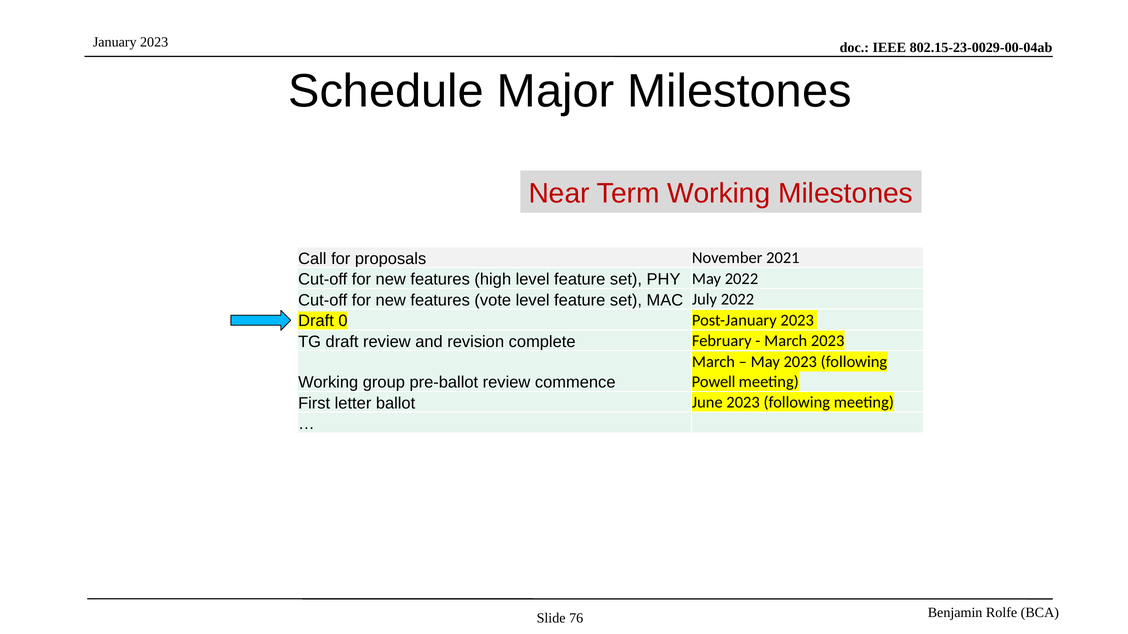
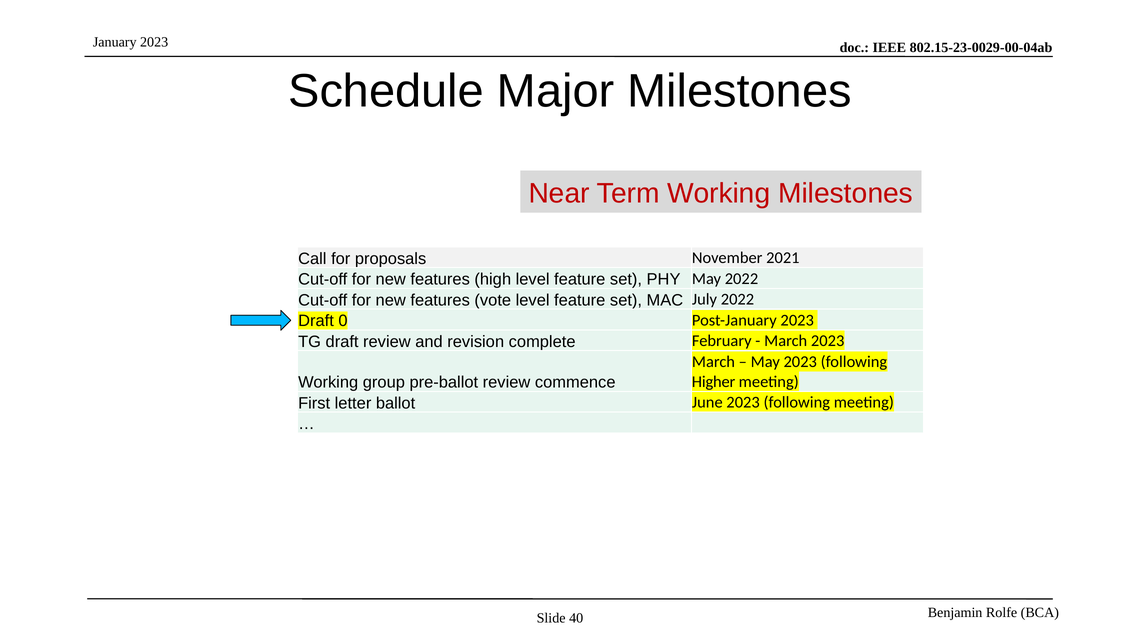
Powell: Powell -> Higher (714, 382)
76: 76 -> 40 (576, 618)
